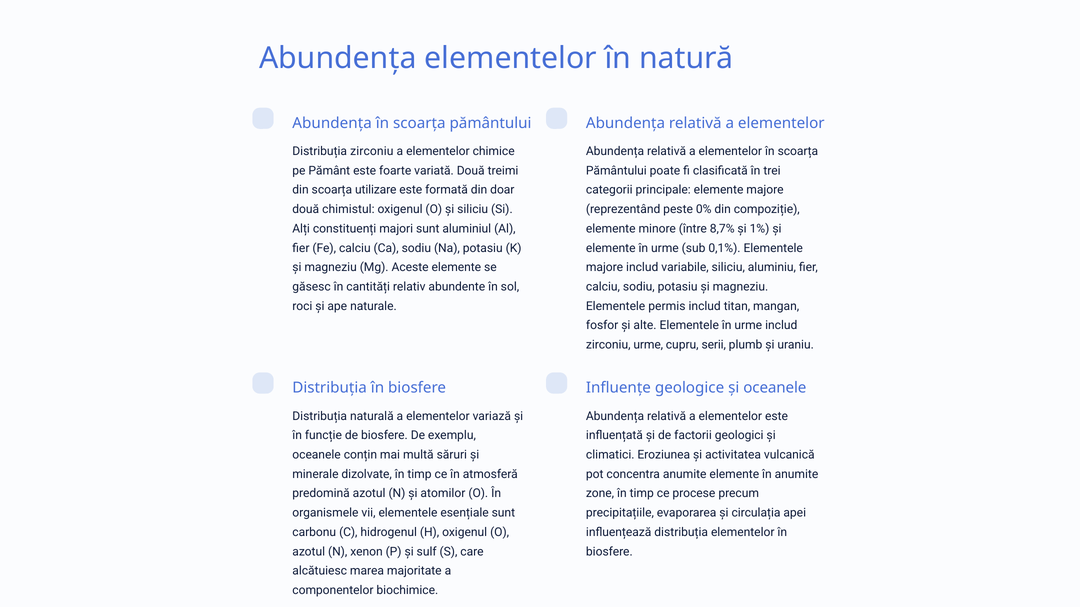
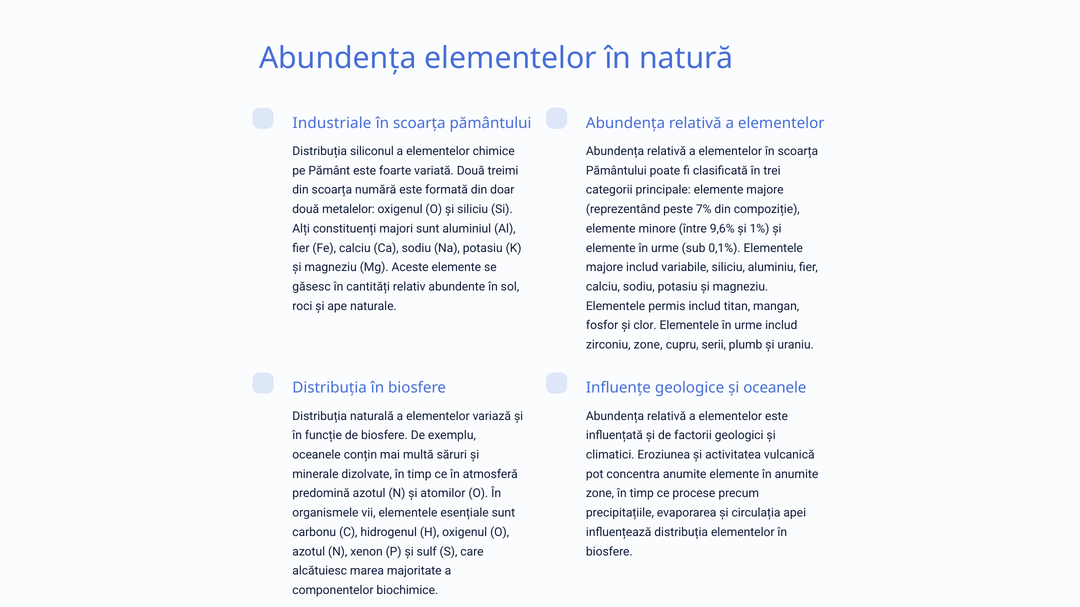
Abundența: Abundența -> Industriale (332, 123)
Distribuția zirconiu: zirconiu -> siliconul (372, 151)
utilizare: utilizare -> numără (376, 190)
chimistul: chimistul -> metalelor (348, 210)
0%: 0% -> 7% (704, 210)
8,7%: 8,7% -> 9,6% (722, 229)
alte: alte -> clor (645, 326)
zirconiu urme: urme -> zone (648, 345)
